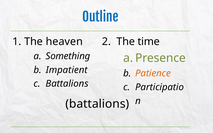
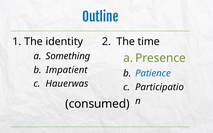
heaven: heaven -> identity (64, 42)
Patience colour: orange -> blue (153, 73)
Battalions: Battalions -> Hauerwas (67, 84)
battalions: battalions -> consumed (97, 104)
